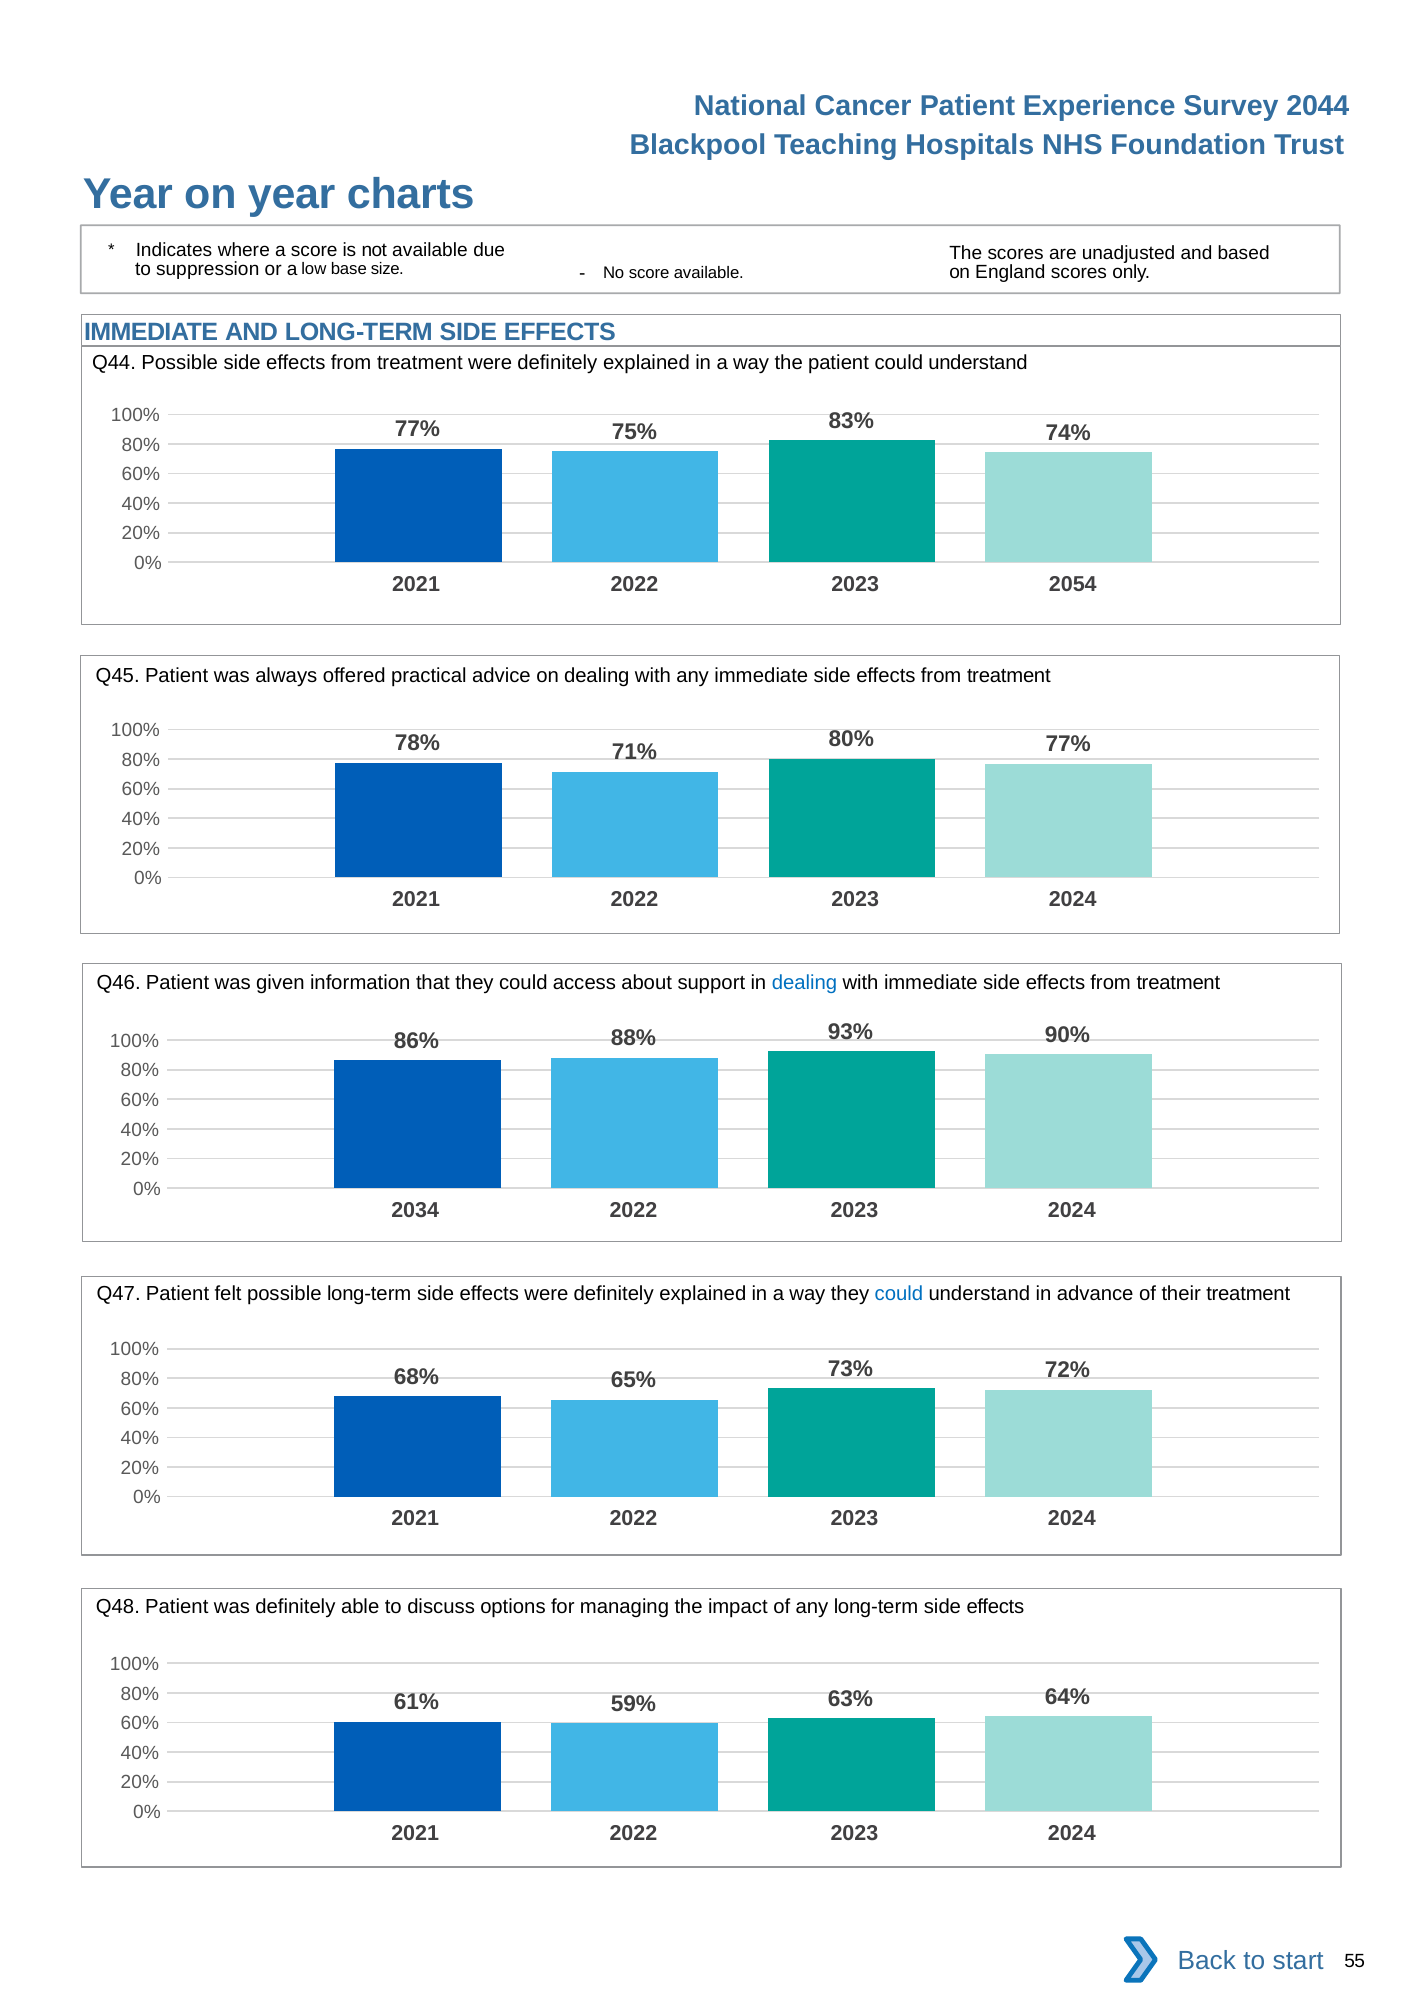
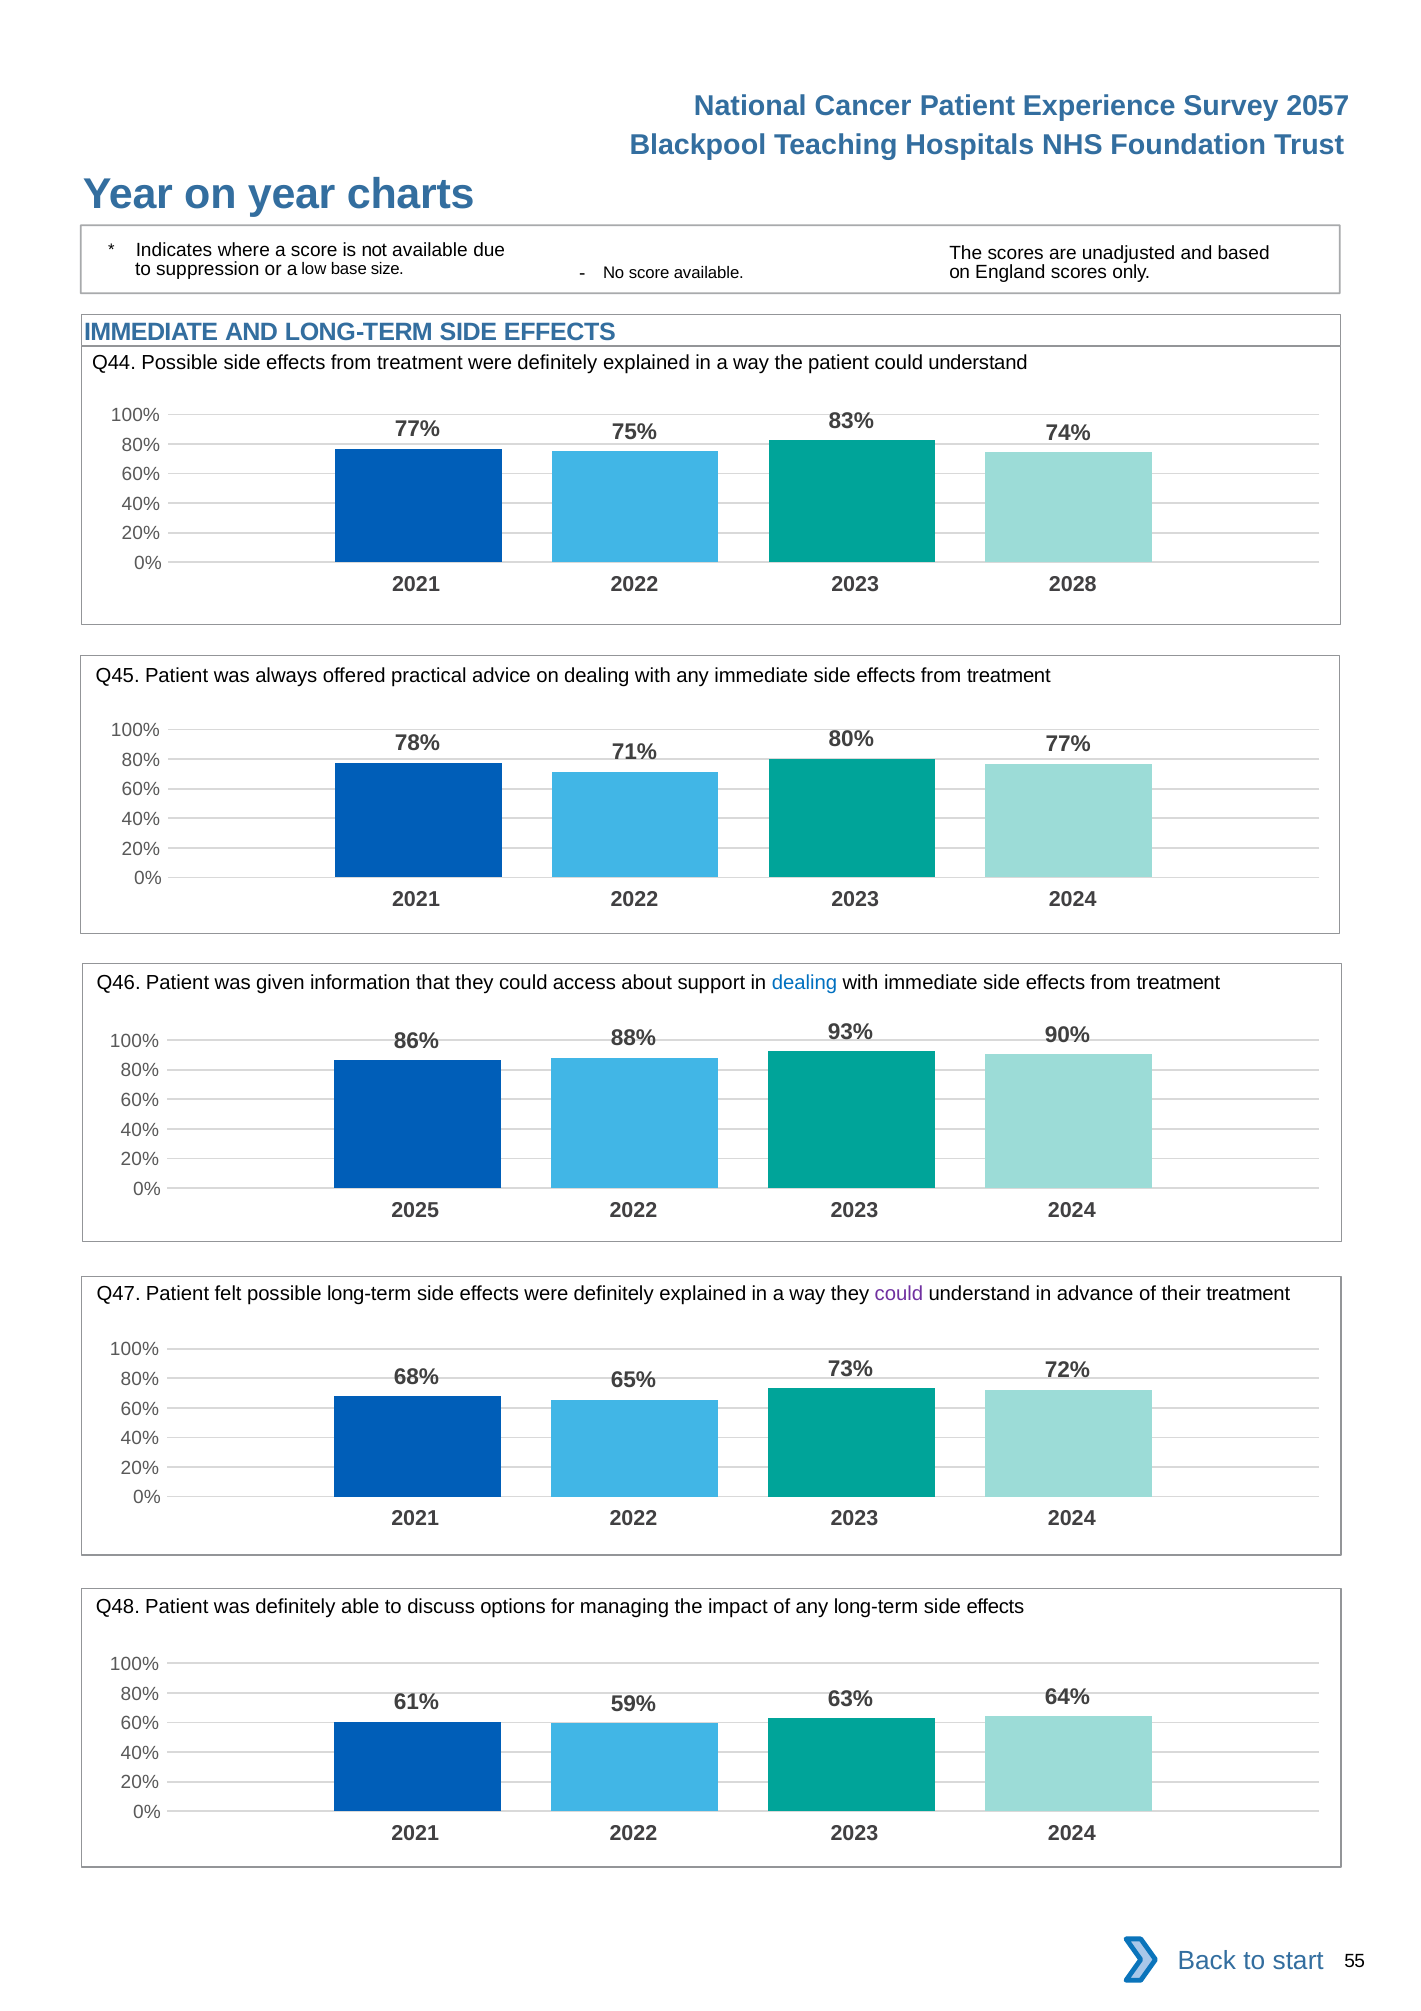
2044: 2044 -> 2057 (1318, 106)
2054: 2054 -> 2028 (1073, 584)
2034: 2034 -> 2025 (415, 1210)
could colour: blue -> purple (899, 1294)
